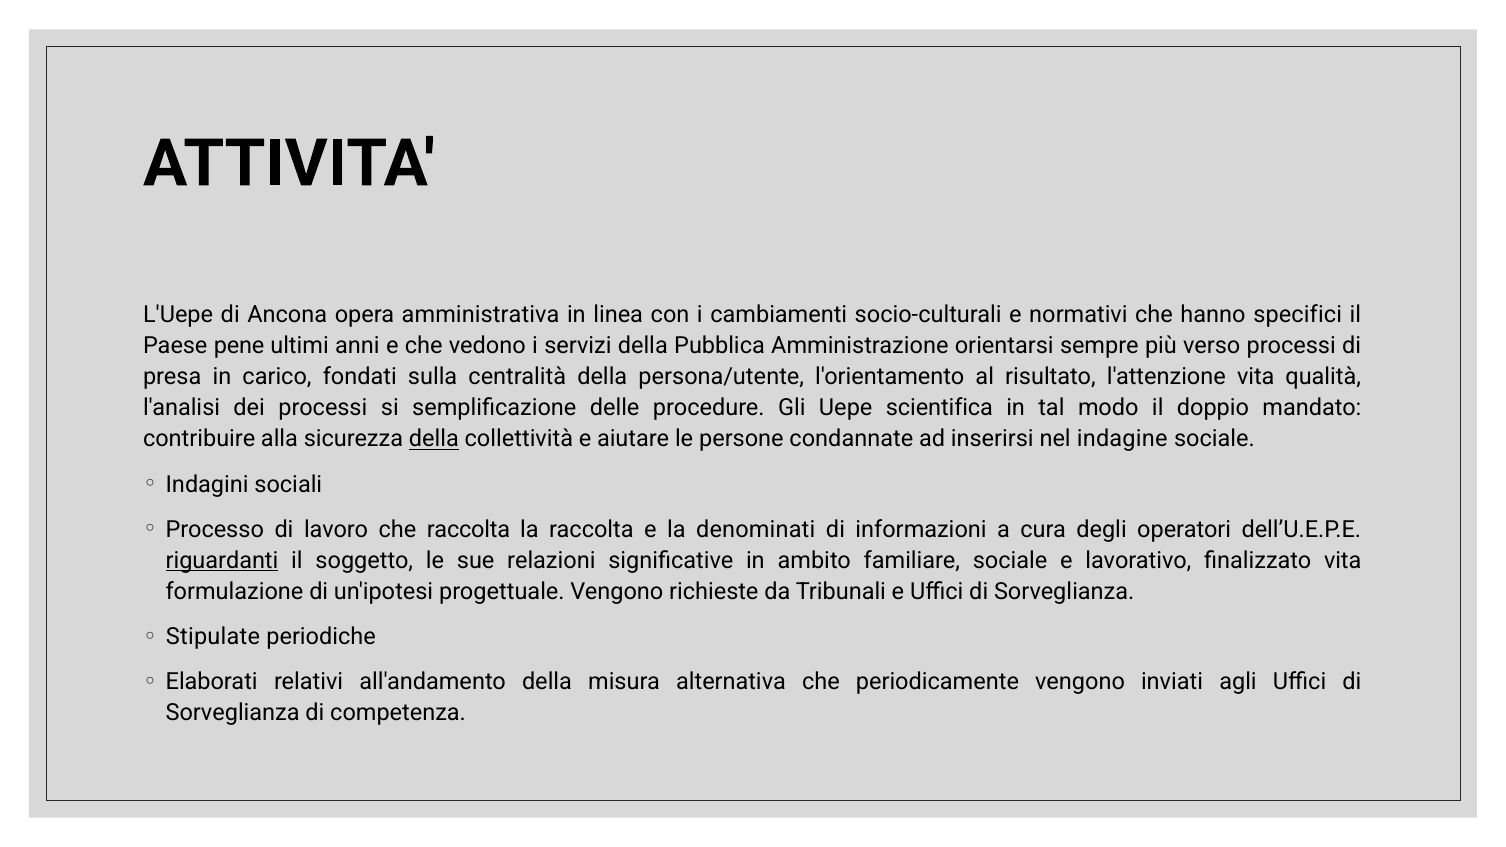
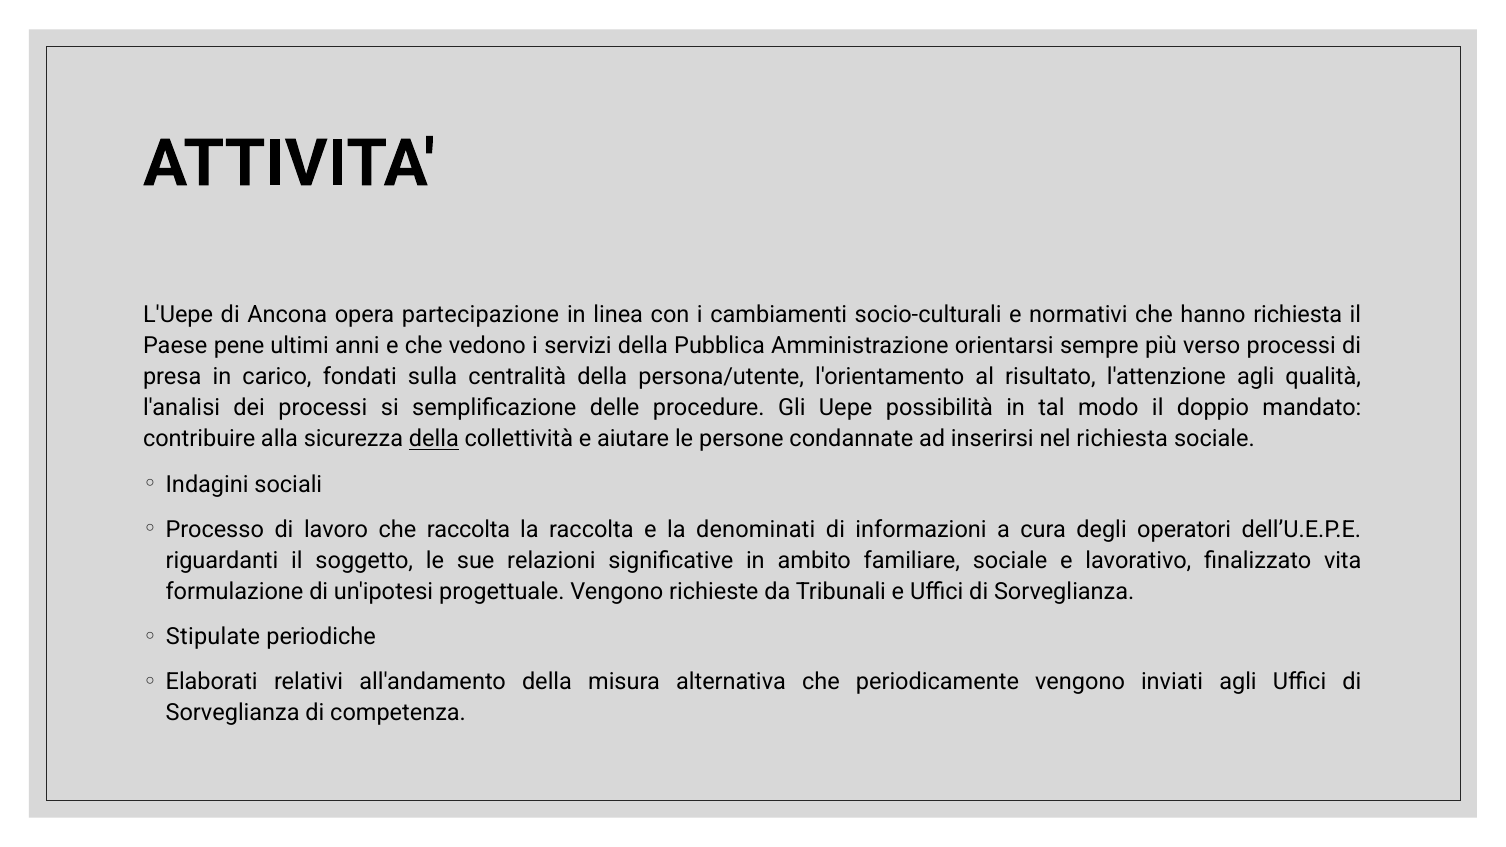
amministrativa: amministrativa -> partecipazione (480, 315)
hanno specifici: specifici -> richiesta (1298, 315)
l'attenzione vita: vita -> agli (1256, 377)
scientifica: scientifica -> possibilità (939, 408)
nel indagine: indagine -> richiesta (1122, 439)
riguardanti underline: present -> none (222, 561)
